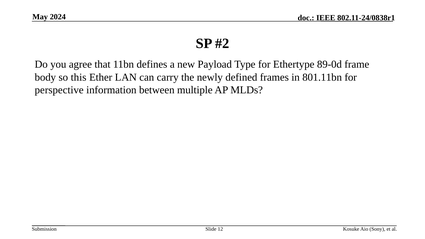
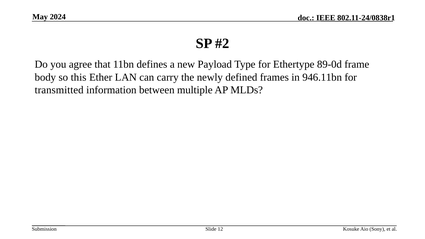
801.11bn: 801.11bn -> 946.11bn (322, 77)
perspective: perspective -> transmitted (59, 90)
